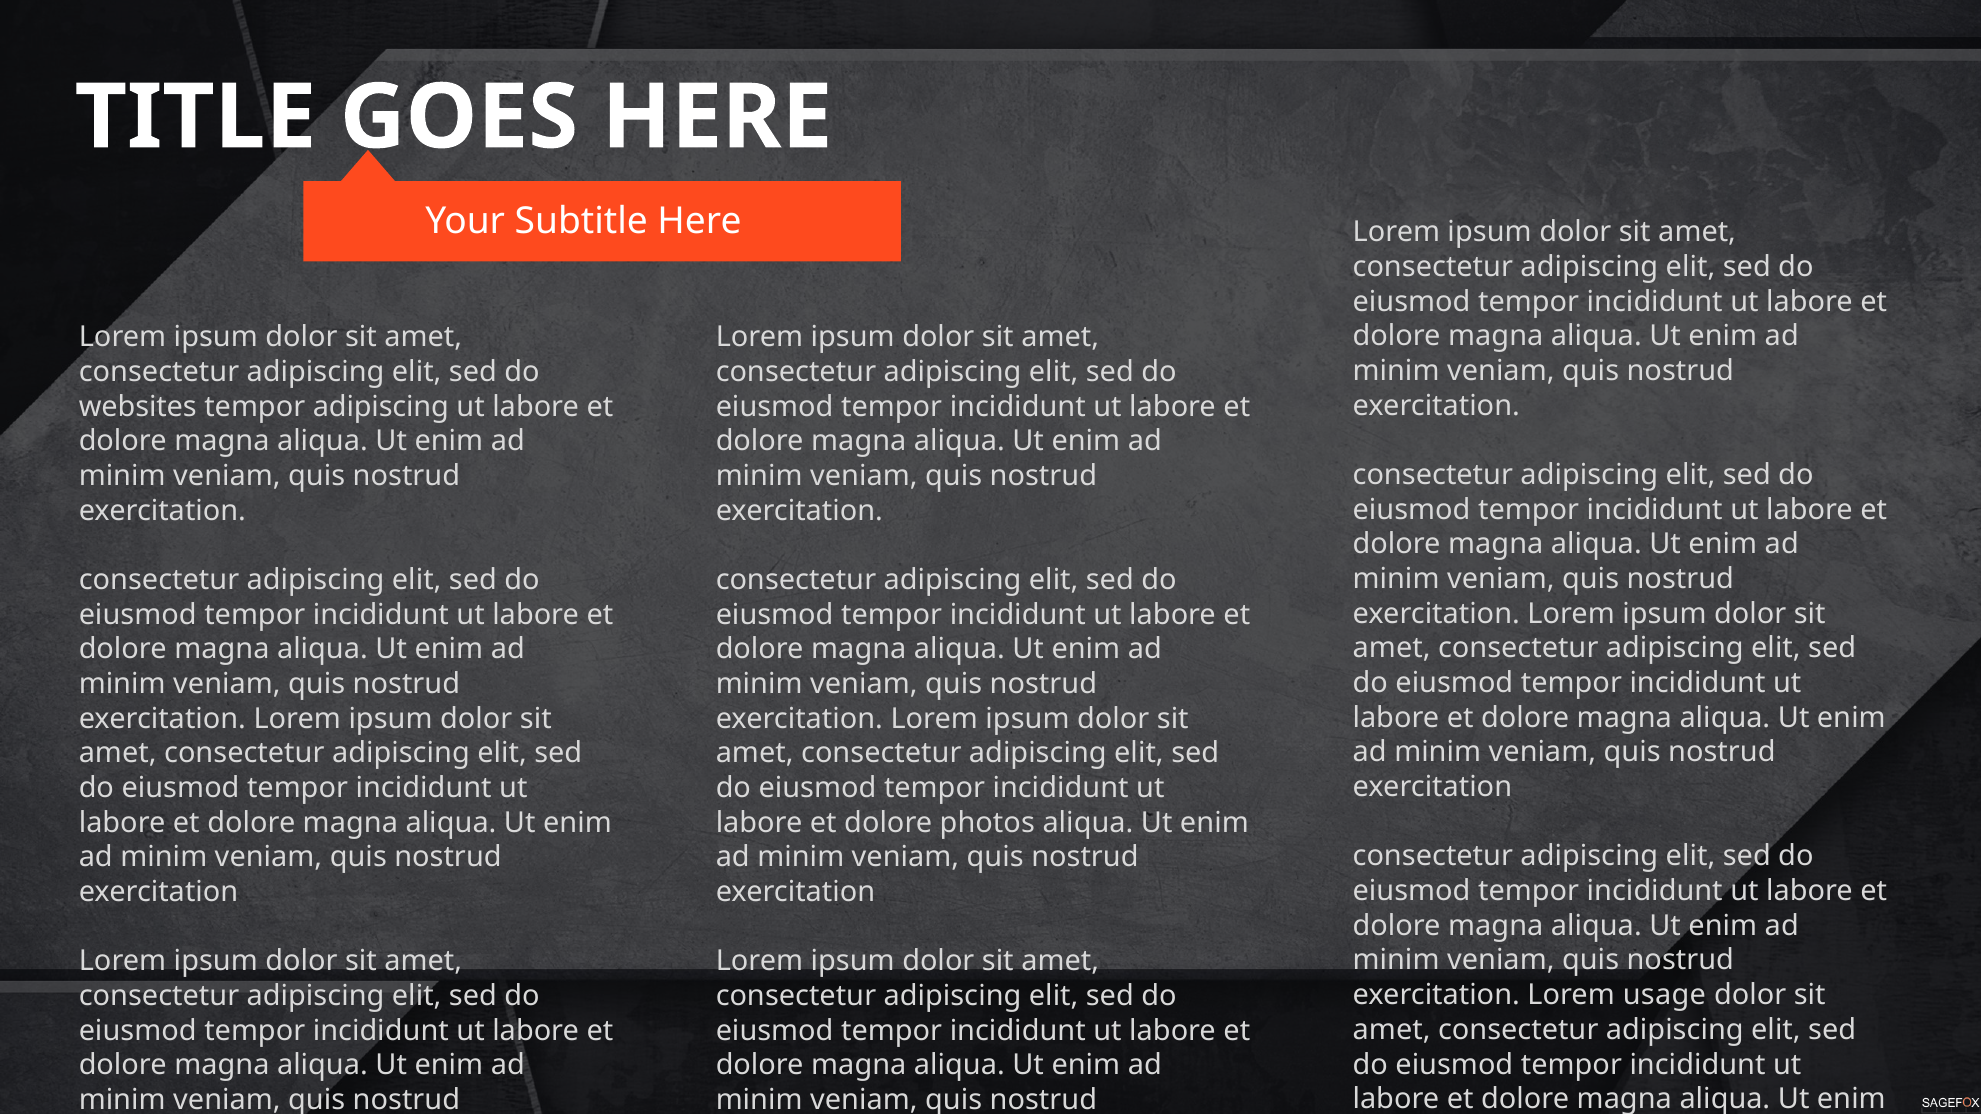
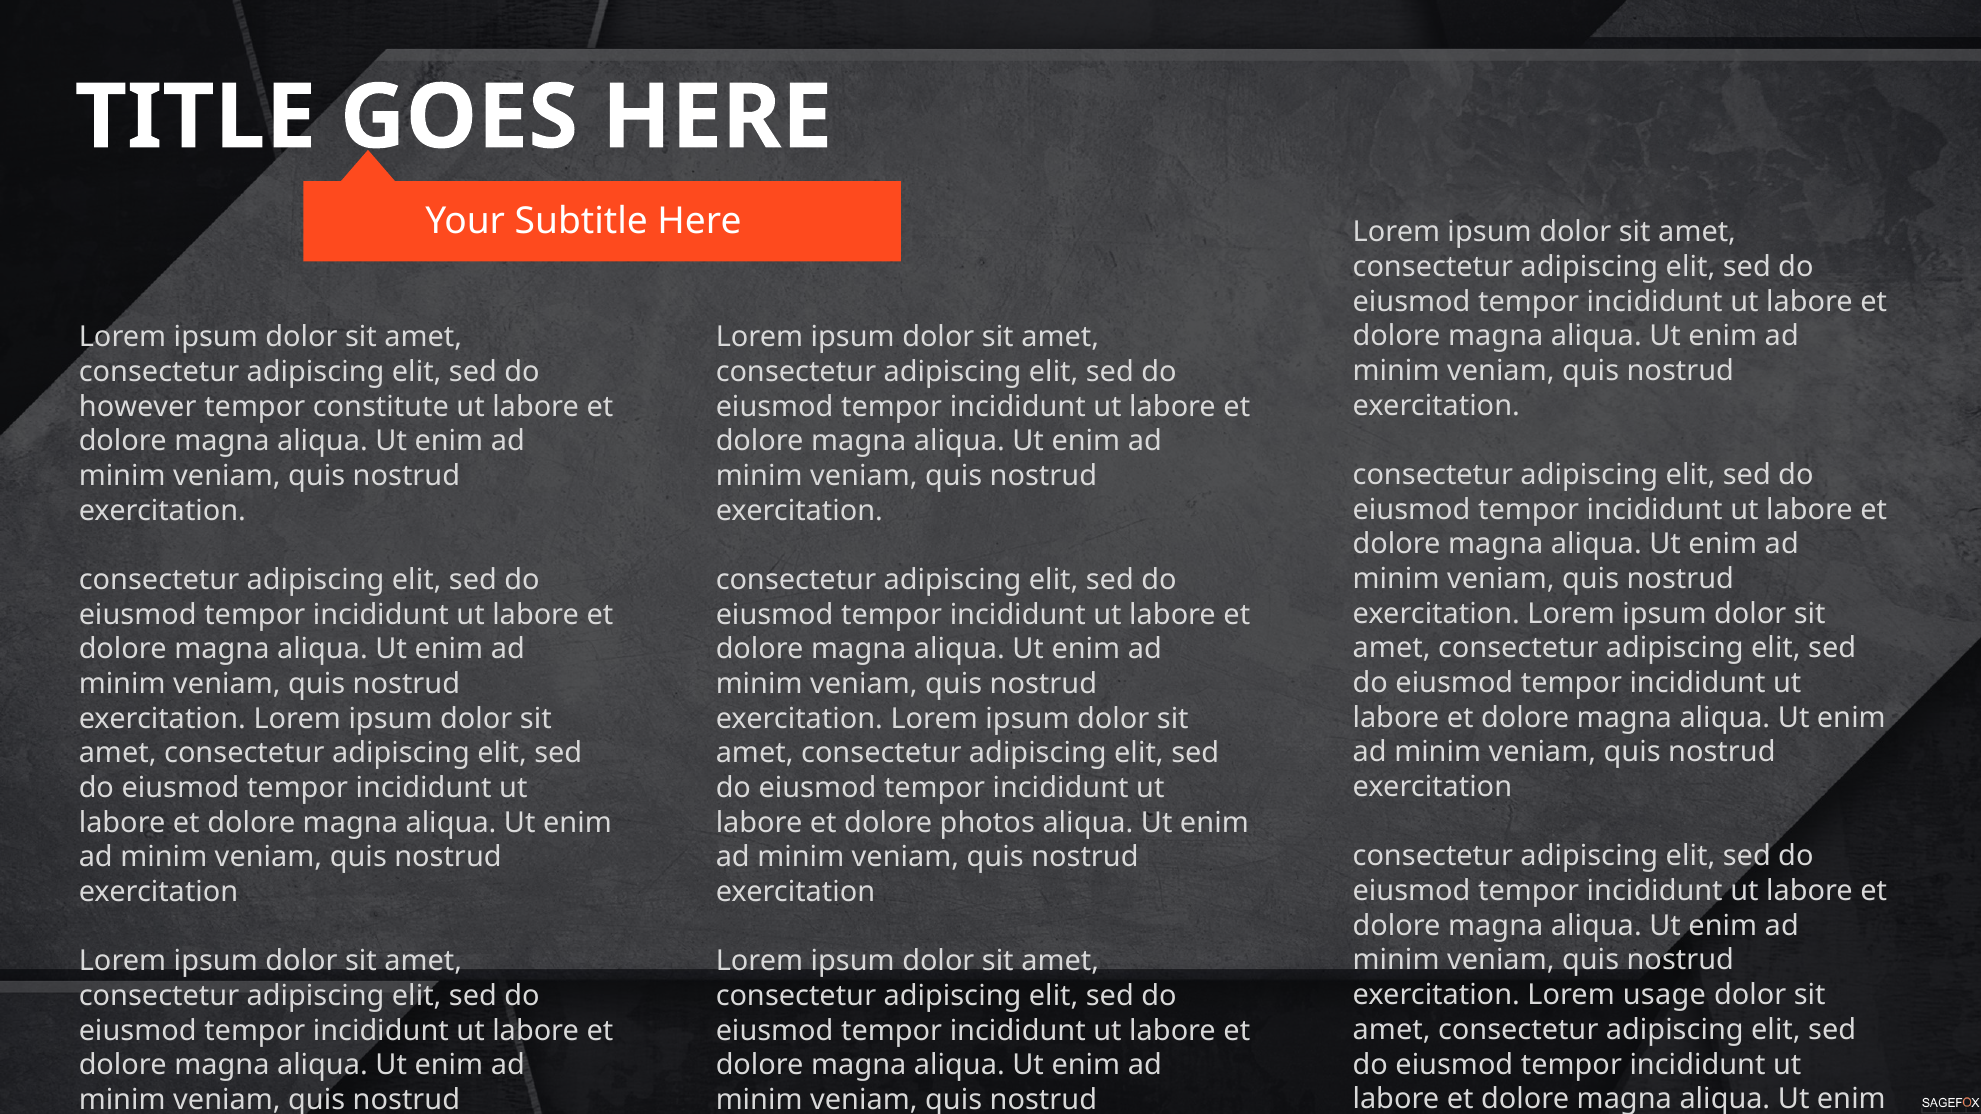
websites: websites -> however (138, 407)
tempor adipiscing: adipiscing -> constitute (381, 407)
